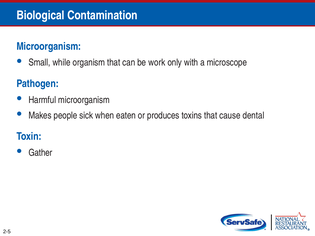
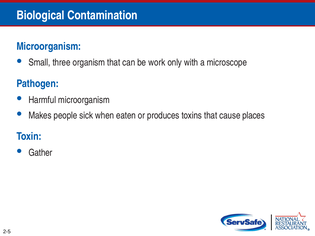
while: while -> three (61, 63)
dental: dental -> places (254, 115)
